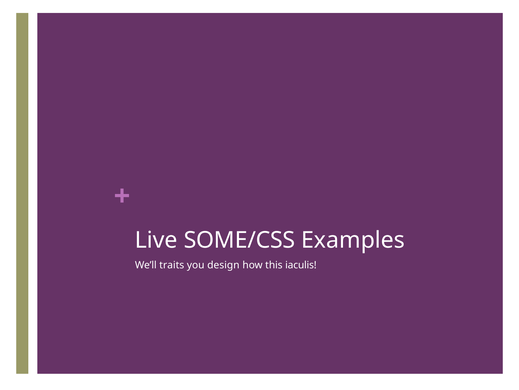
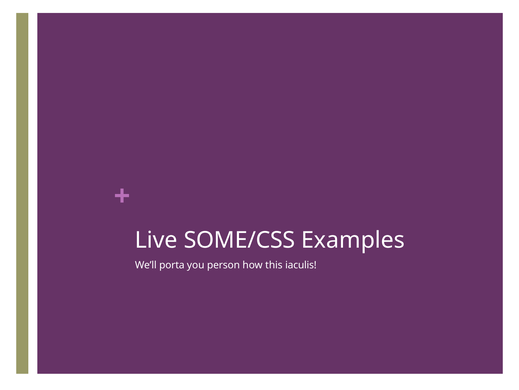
traits: traits -> porta (172, 265)
design: design -> person (223, 265)
